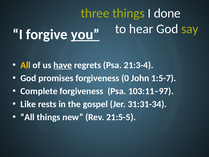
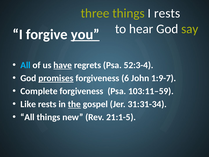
I done: done -> rests (167, 13)
All colour: yellow -> light blue (25, 65)
21:3-4: 21:3-4 -> 52:3-4 (139, 65)
promises underline: none -> present (56, 78)
0: 0 -> 6 (125, 78)
1:5-7: 1:5-7 -> 1:9-7 (164, 78)
103:11–97: 103:11–97 -> 103:11–59 (151, 91)
the underline: none -> present (74, 104)
21:5-5: 21:5-5 -> 21:1-5 (121, 117)
